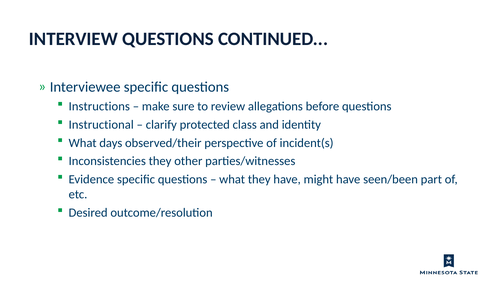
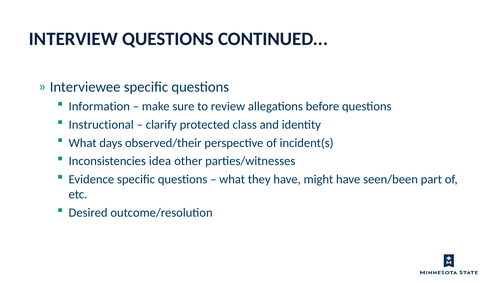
Instructions: Instructions -> Information (99, 107)
Inconsistencies they: they -> idea (160, 161)
